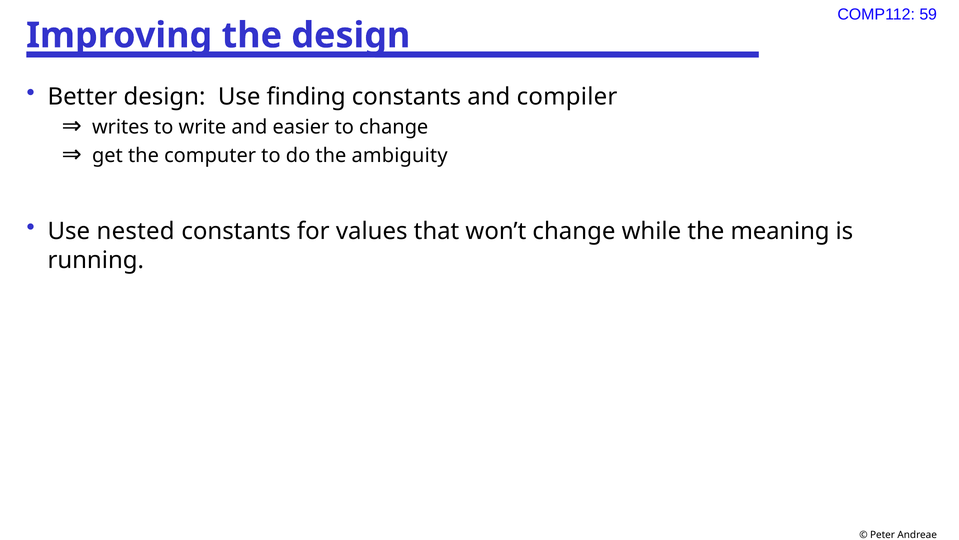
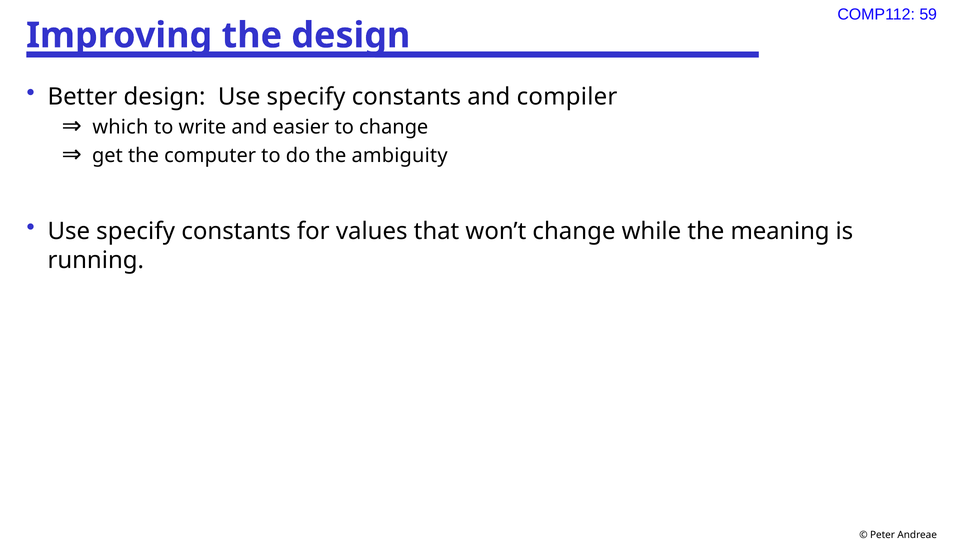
design Use finding: finding -> specify (306, 97)
writes: writes -> which (120, 127)
nested: nested -> specify (136, 231)
